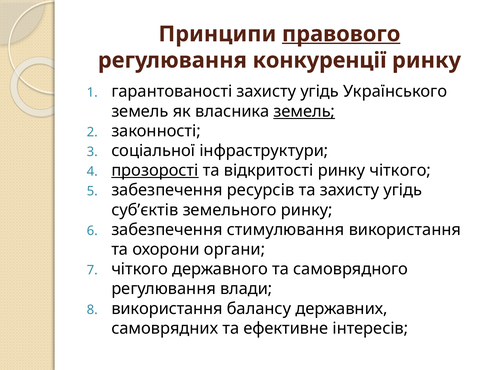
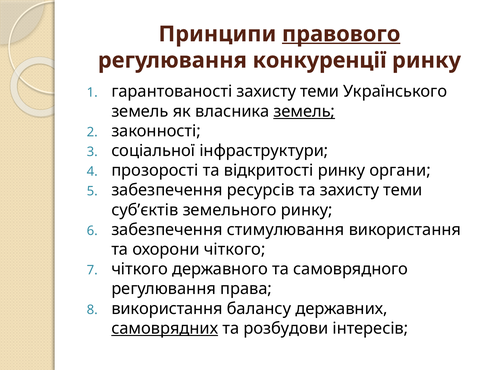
гарантованості захисту угідь: угідь -> теми (320, 92)
прозорості underline: present -> none (155, 170)
ринку чіткого: чіткого -> органи (400, 170)
та захисту угідь: угідь -> теми (403, 190)
охорони органи: органи -> чіткого (235, 249)
влади: влади -> права (246, 289)
самоврядних underline: none -> present (165, 328)
ефективне: ефективне -> розбудови (286, 328)
